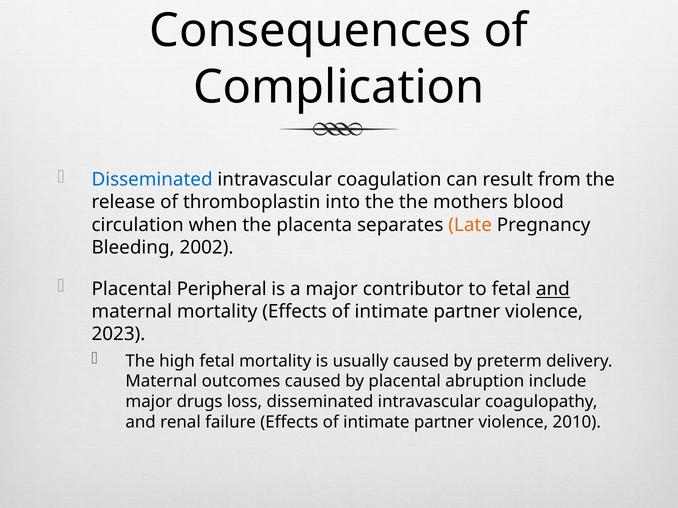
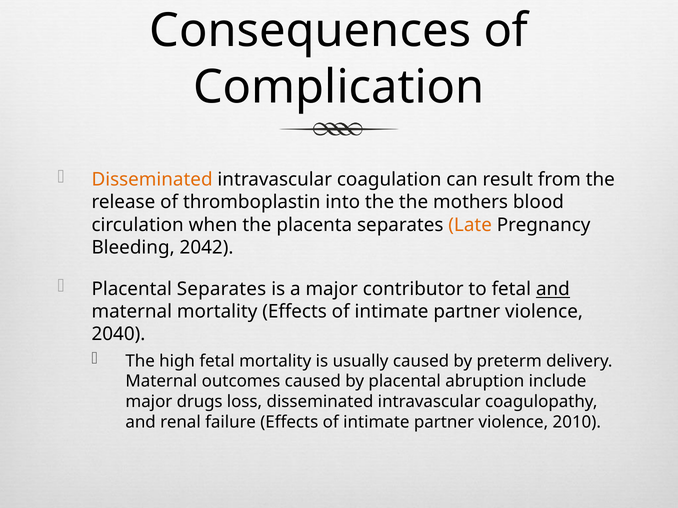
Disseminated colour: blue -> orange (152, 180)
2002: 2002 -> 2042 (207, 248)
Placental Peripheral: Peripheral -> Separates (221, 289)
2023: 2023 -> 2040 (118, 334)
